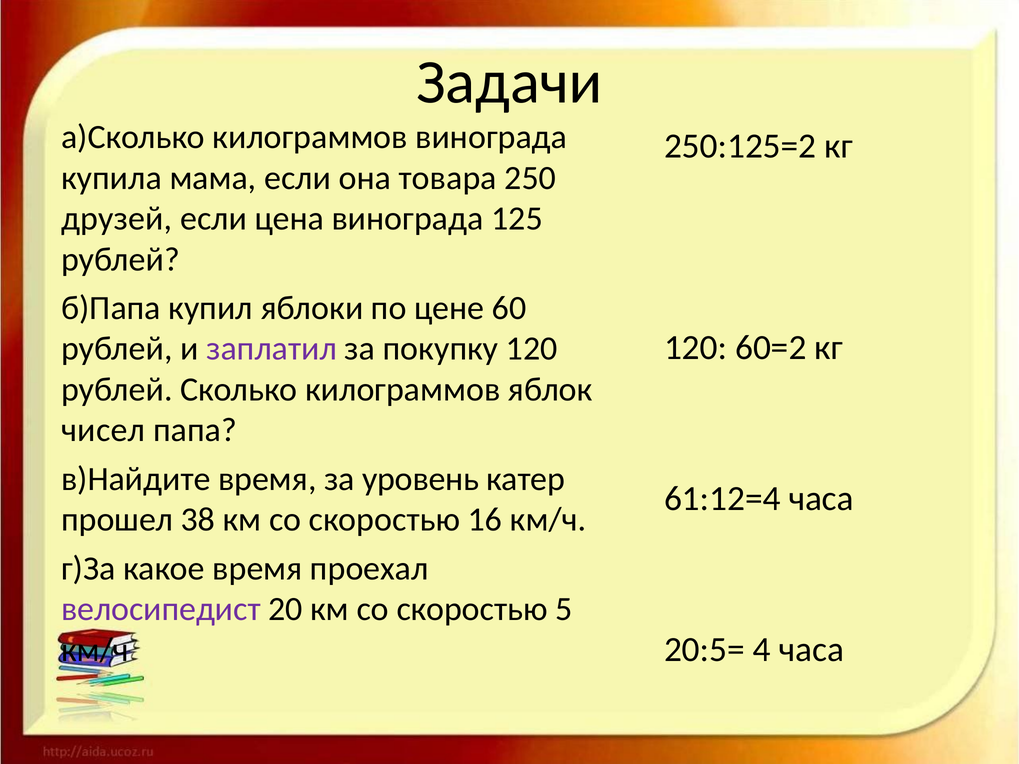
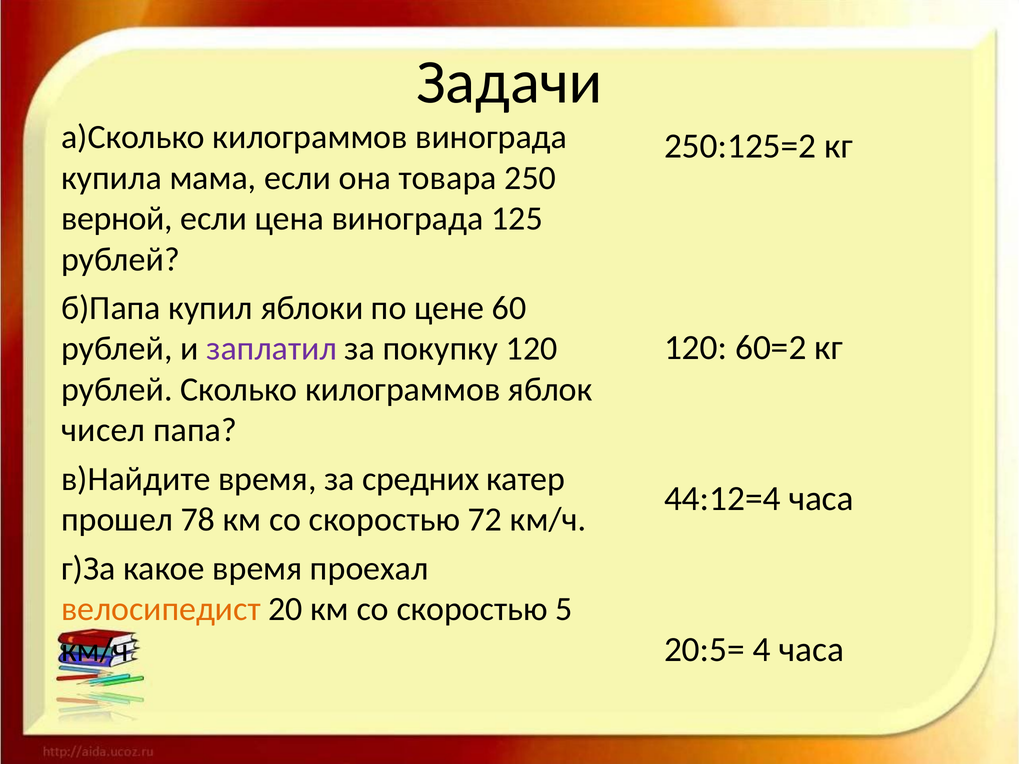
друзей: друзей -> верной (117, 219)
уровень: уровень -> средних (421, 479)
61:12=4: 61:12=4 -> 44:12=4 (722, 499)
38: 38 -> 78 (198, 520)
16: 16 -> 72 (485, 520)
велосипедист colour: purple -> orange (161, 609)
